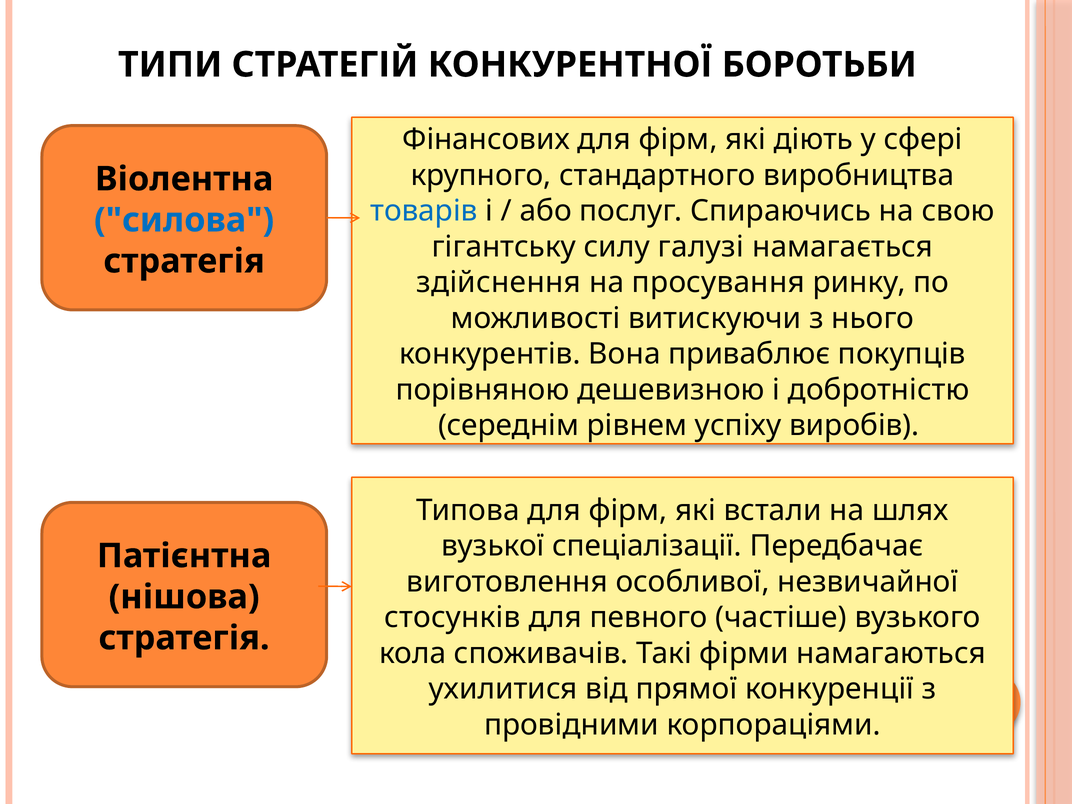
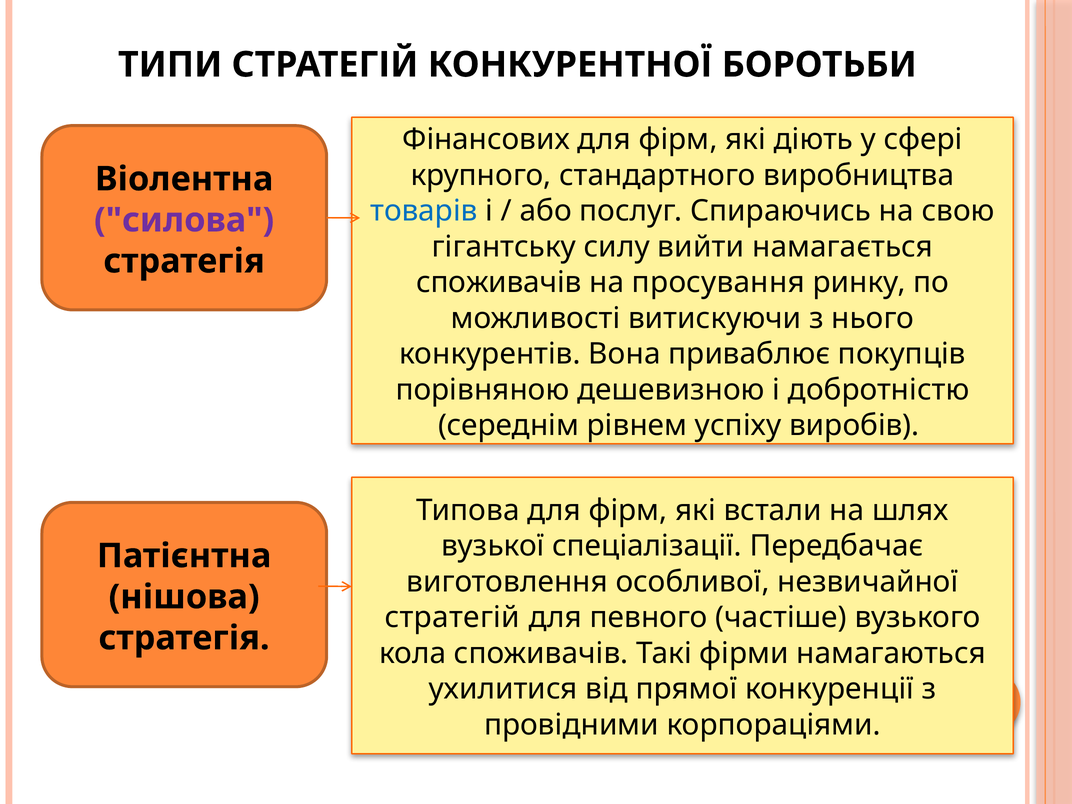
силова colour: blue -> purple (184, 220)
галузі: галузі -> вийти (701, 247)
здійснення: здійснення -> споживачів (499, 283)
стосунків: стосунків -> стратегій (452, 618)
